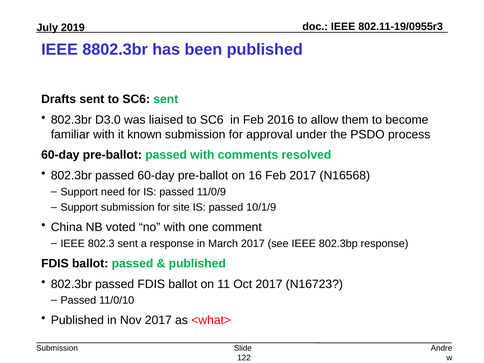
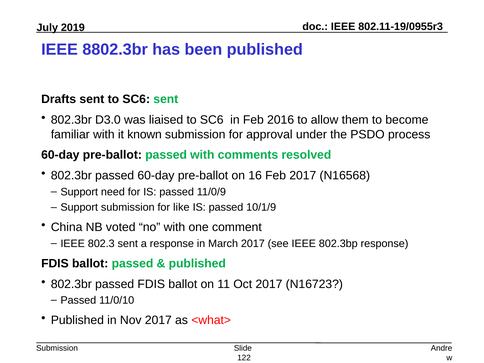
site: site -> like (181, 207)
